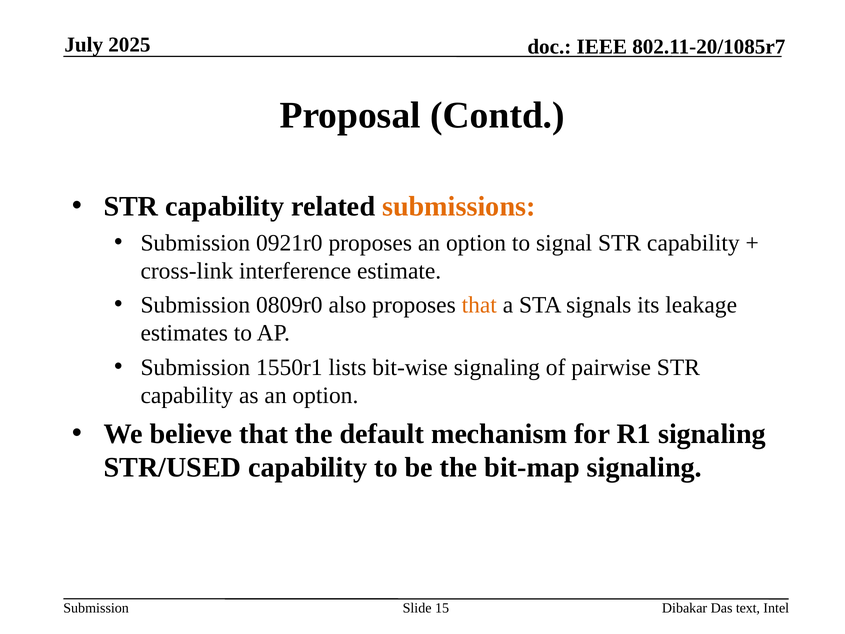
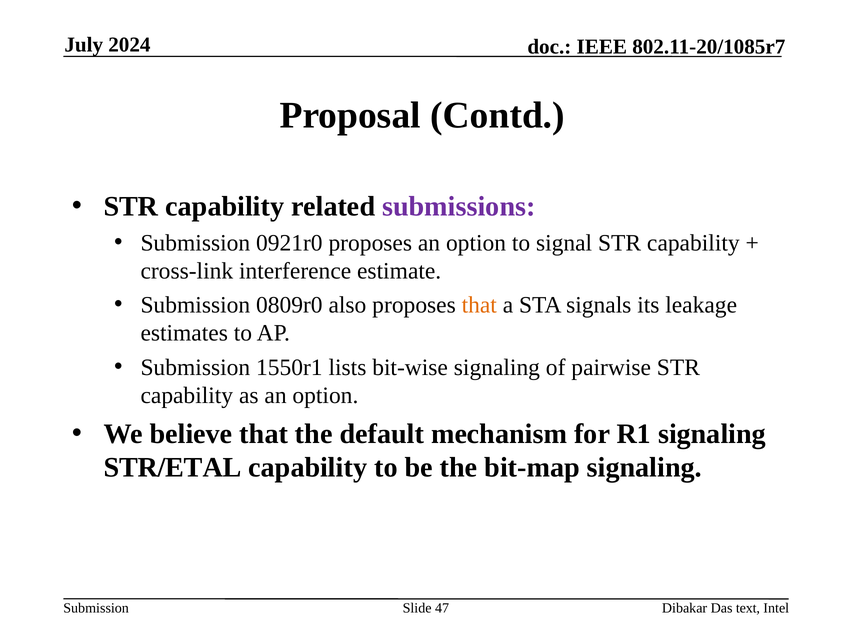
2025: 2025 -> 2024 (129, 45)
submissions colour: orange -> purple (459, 206)
STR/USED: STR/USED -> STR/ETAL (173, 467)
15: 15 -> 47 (442, 608)
